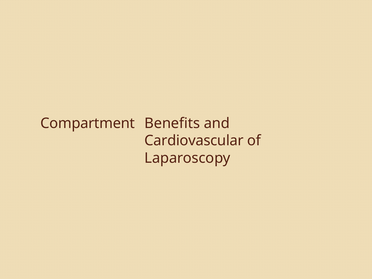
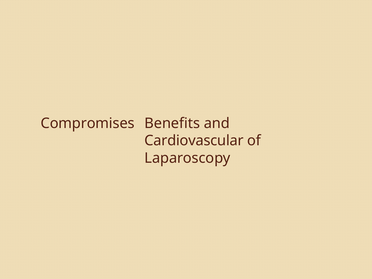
Compartment: Compartment -> Compromises (88, 123)
